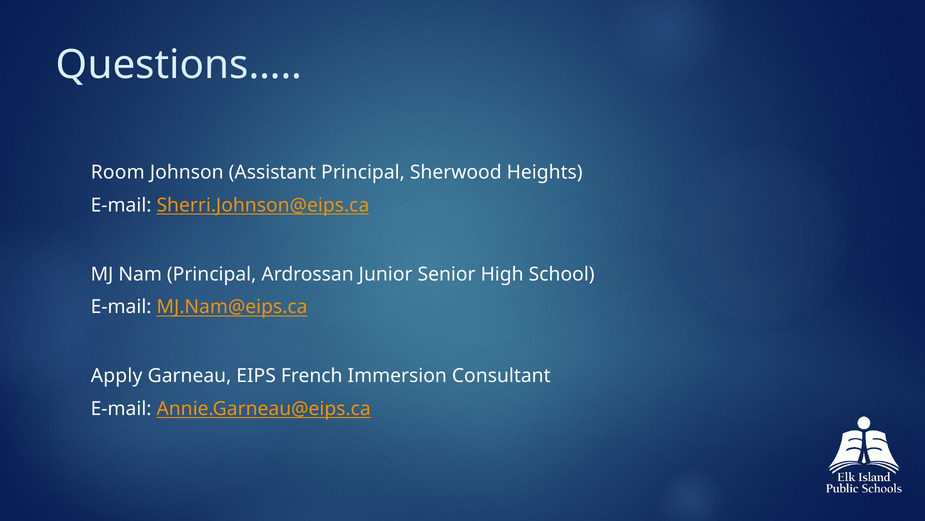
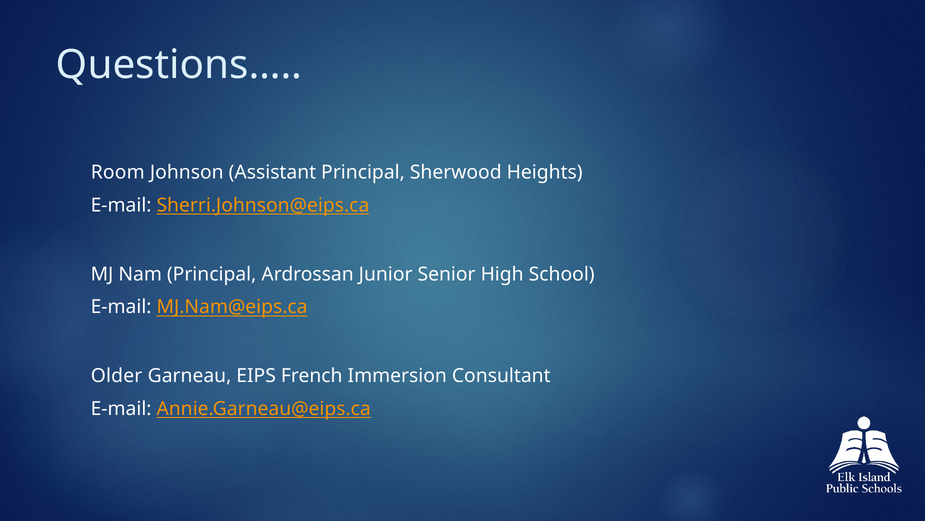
Apply: Apply -> Older (117, 375)
